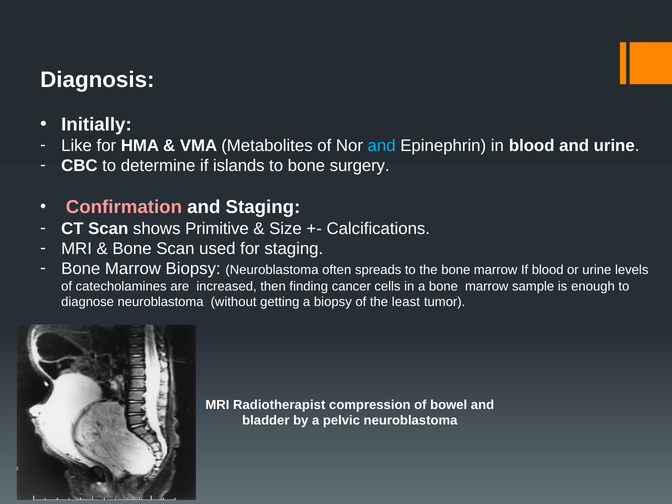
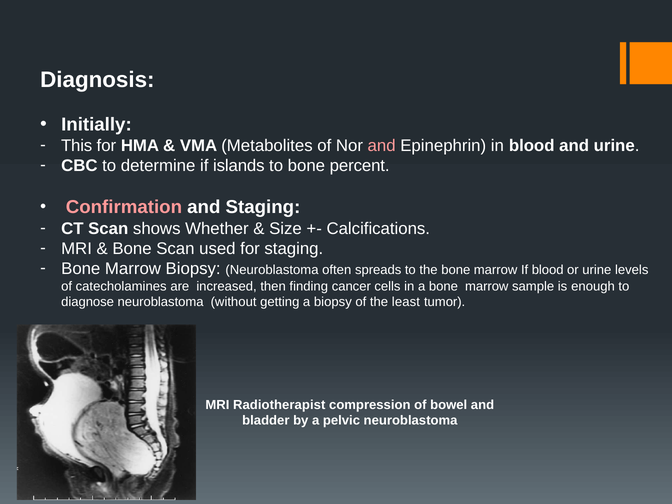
Like: Like -> This (77, 146)
and colour: light blue -> pink (382, 146)
surgery: surgery -> percent (360, 166)
Primitive: Primitive -> Whether (217, 228)
